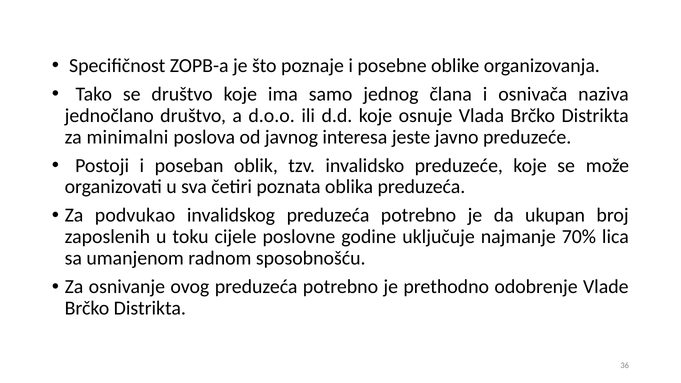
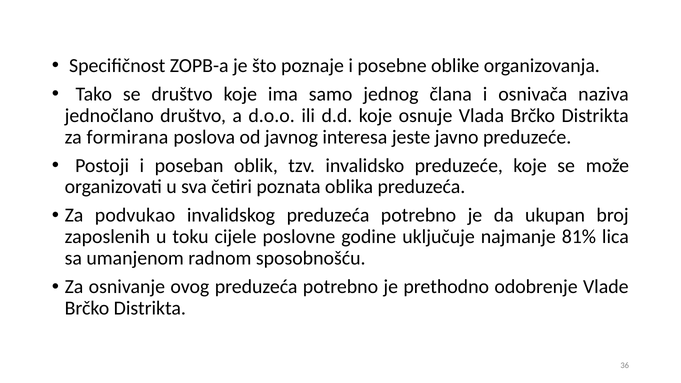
minimalni: minimalni -> formirana (127, 137)
70%: 70% -> 81% (579, 237)
